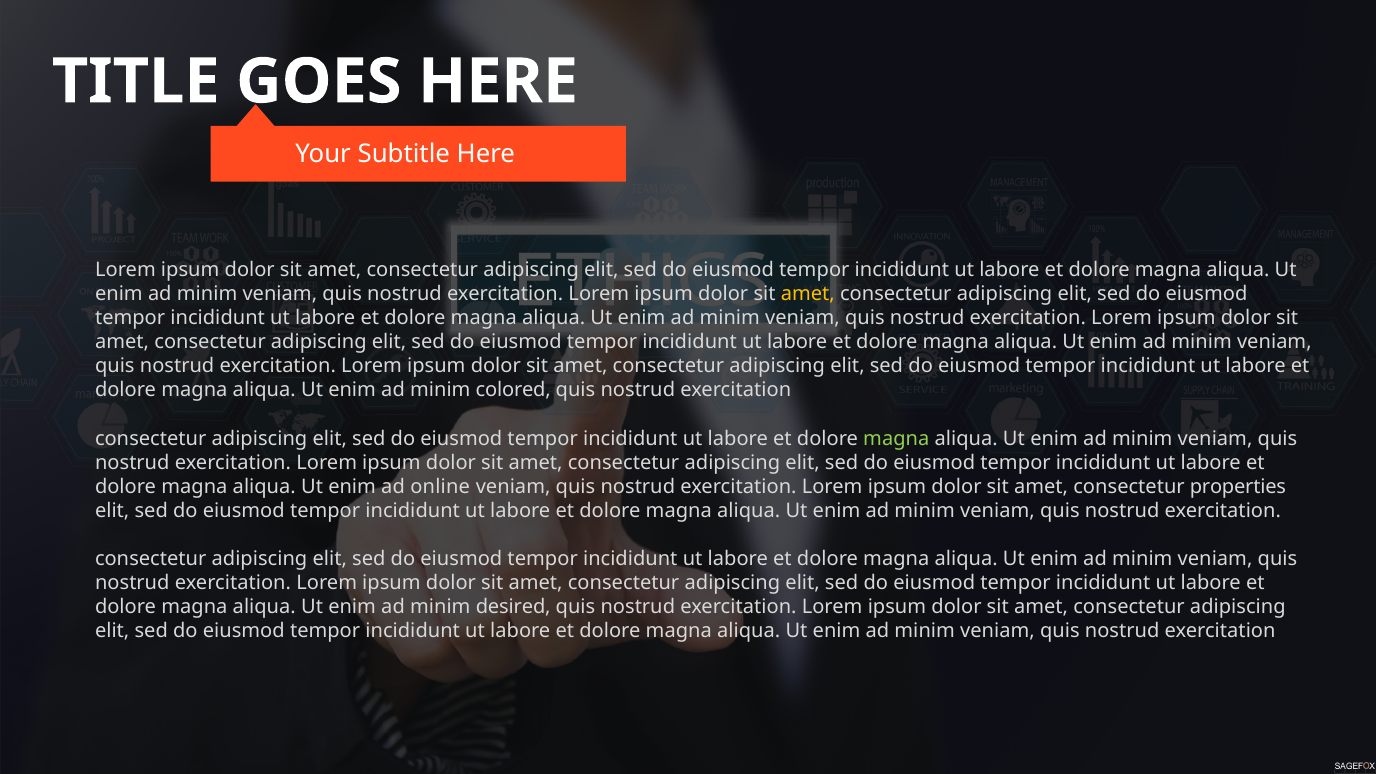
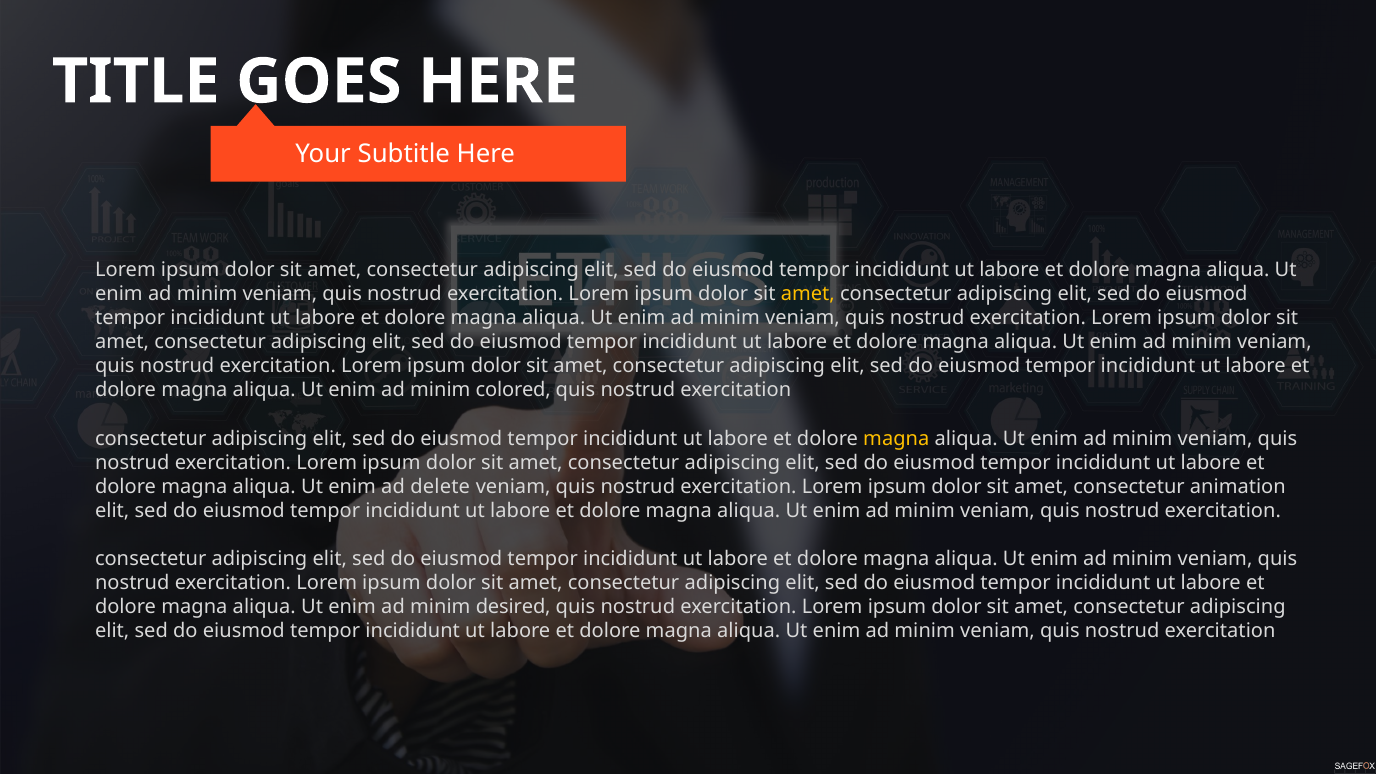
magna colour: light green -> yellow (896, 439)
online: online -> delete (440, 487)
properties: properties -> animation (1238, 487)
